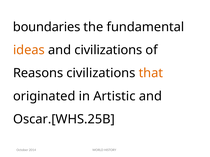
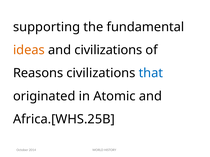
boundaries: boundaries -> supporting (47, 27)
that colour: orange -> blue (151, 73)
Artistic: Artistic -> Atomic (114, 96)
Oscar.[WHS.25B: Oscar.[WHS.25B -> Africa.[WHS.25B (64, 120)
